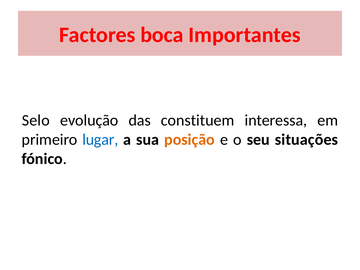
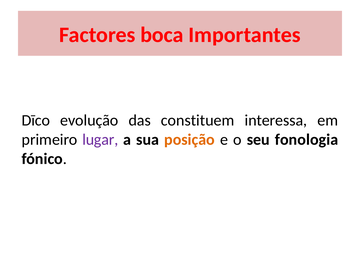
Selo: Selo -> Dīco (36, 120)
lugar colour: blue -> purple (100, 140)
situações: situações -> fonologia (307, 140)
